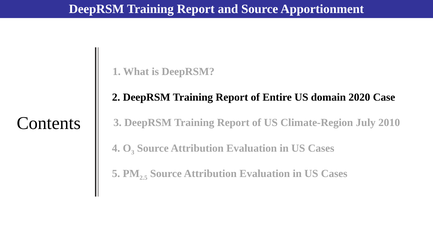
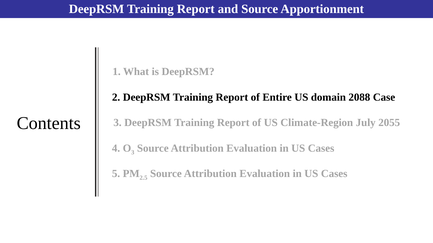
2020: 2020 -> 2088 (359, 97)
2010: 2010 -> 2055 (389, 123)
